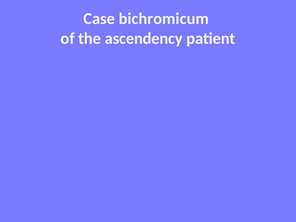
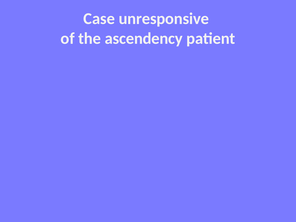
bichromicum: bichromicum -> unresponsive (164, 19)
